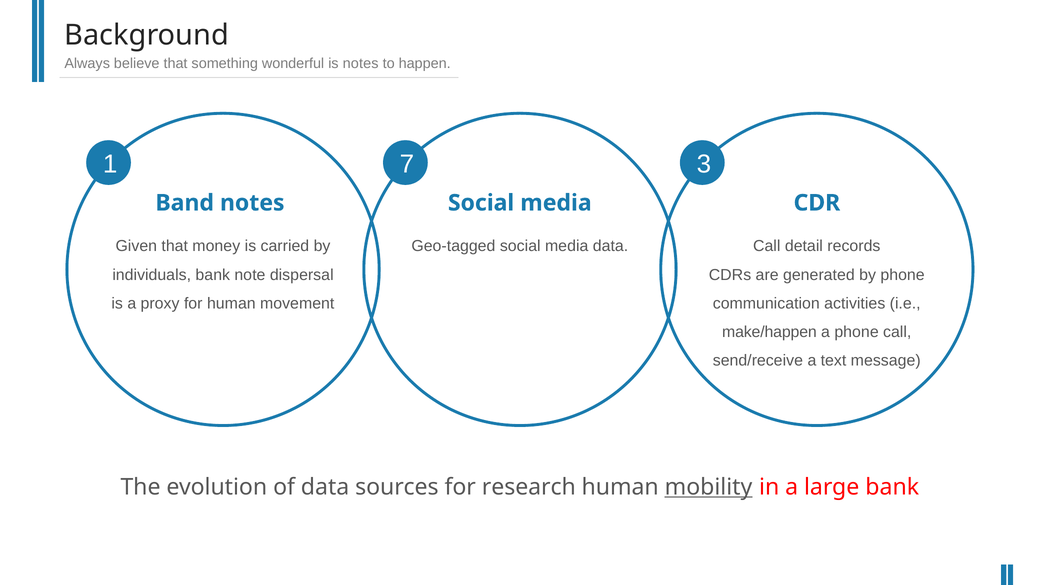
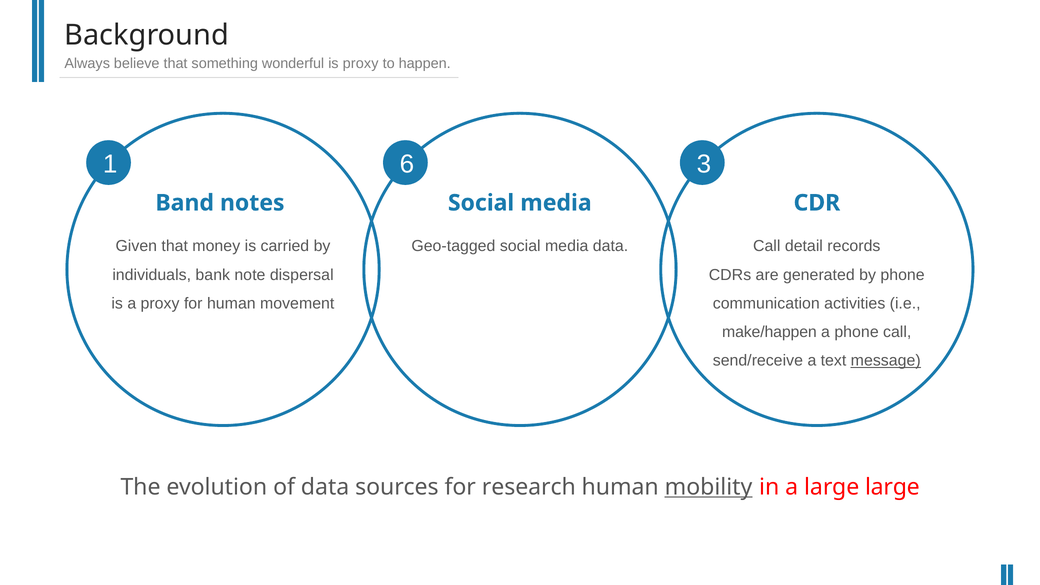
is notes: notes -> proxy (361, 64)
7: 7 -> 6 (407, 164)
message underline: none -> present (886, 361)
large bank: bank -> large (892, 487)
